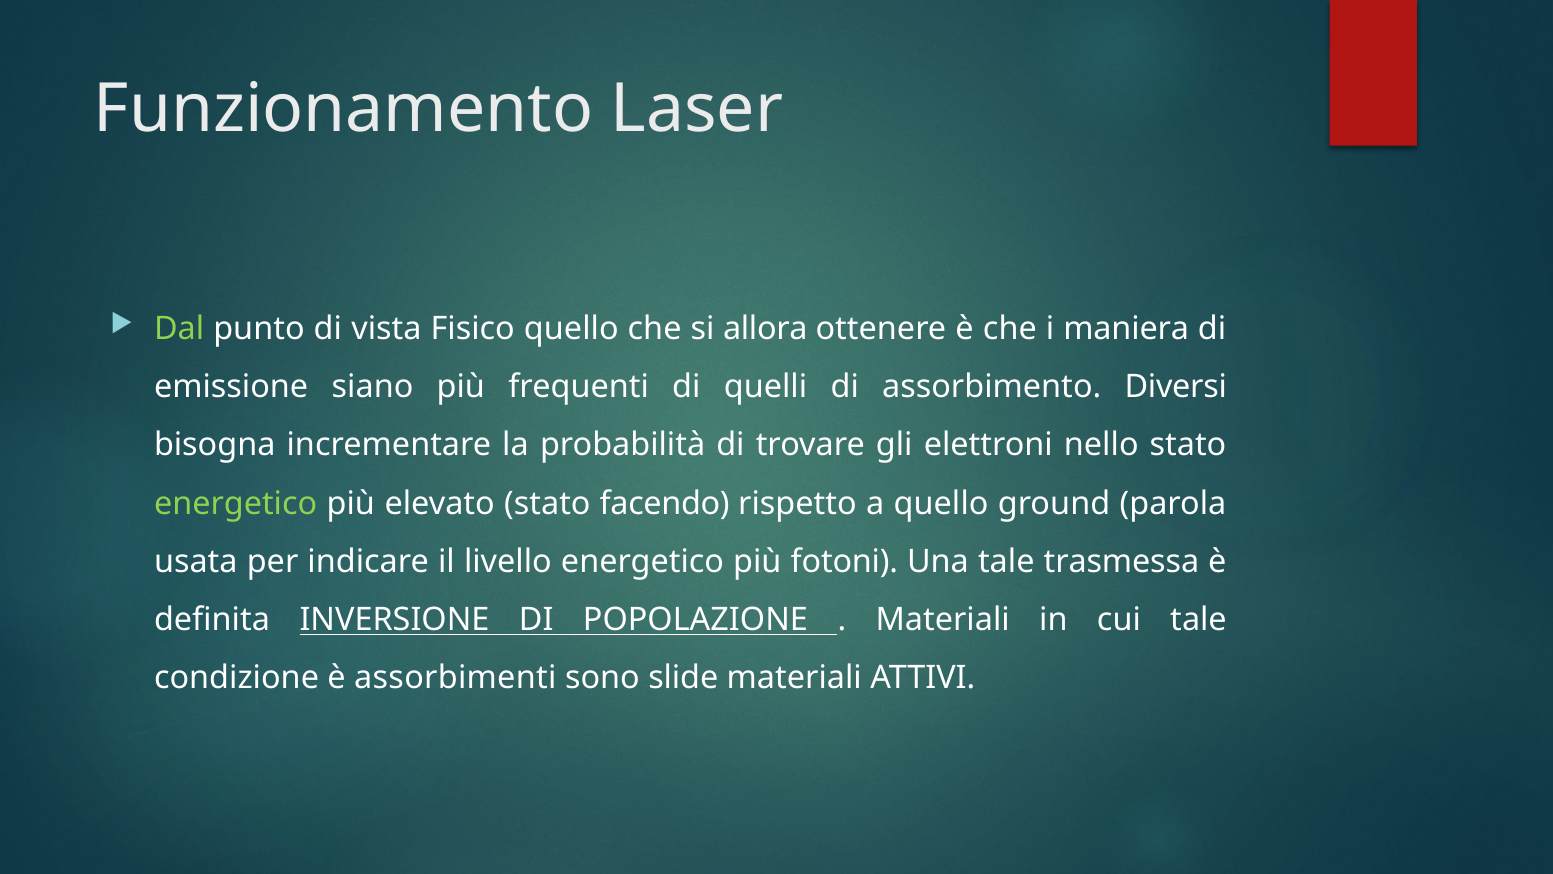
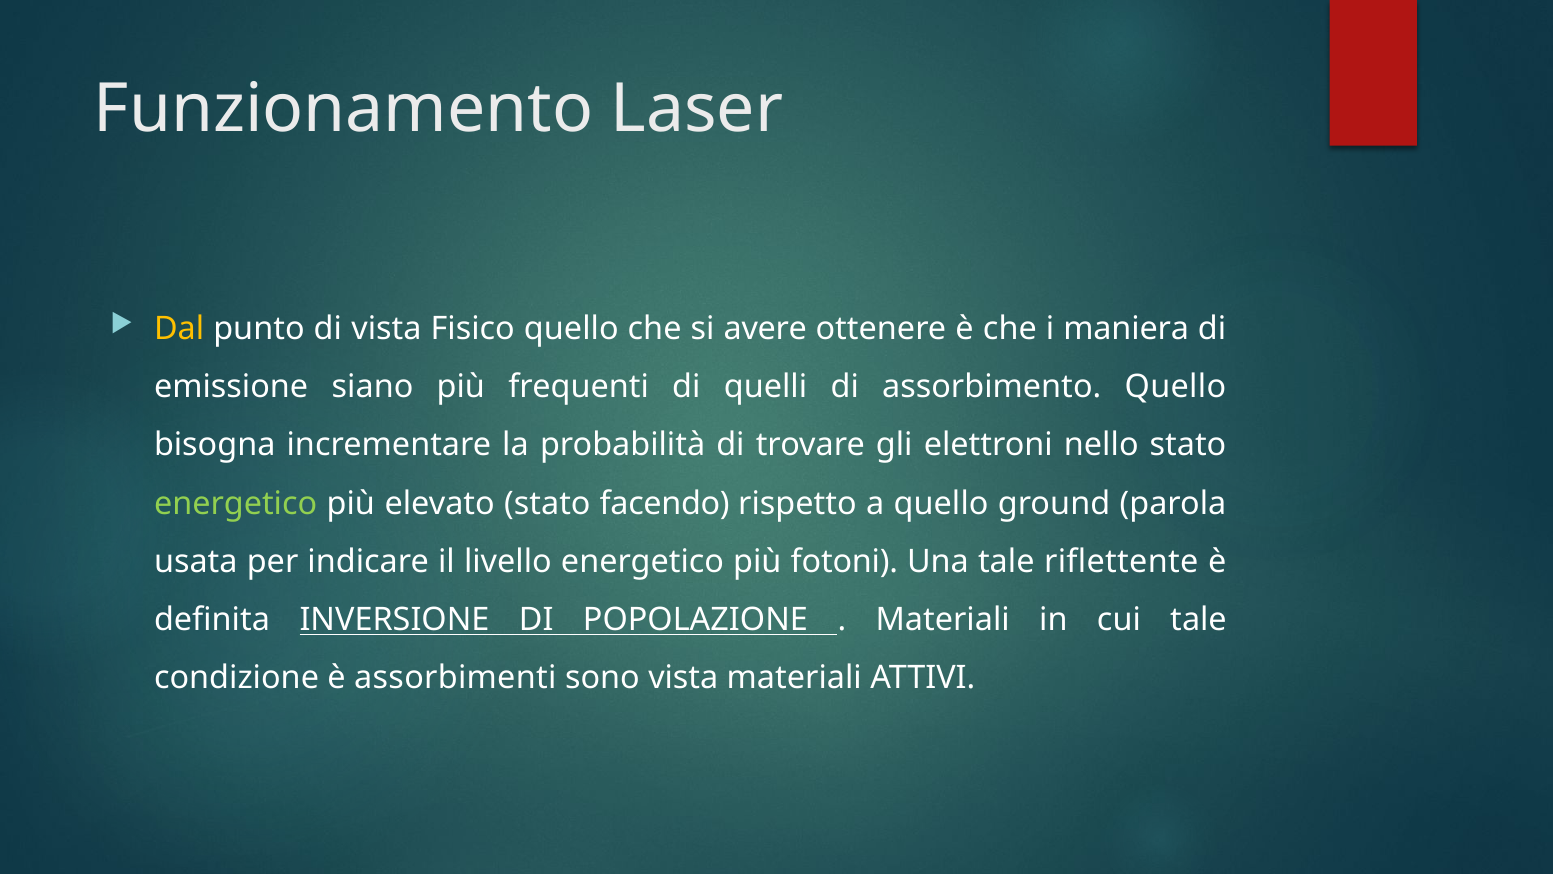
Dal colour: light green -> yellow (179, 328)
allora: allora -> avere (765, 328)
assorbimento Diversi: Diversi -> Quello (1175, 387)
trasmessa: trasmessa -> riflettente (1121, 561)
sono slide: slide -> vista (683, 678)
